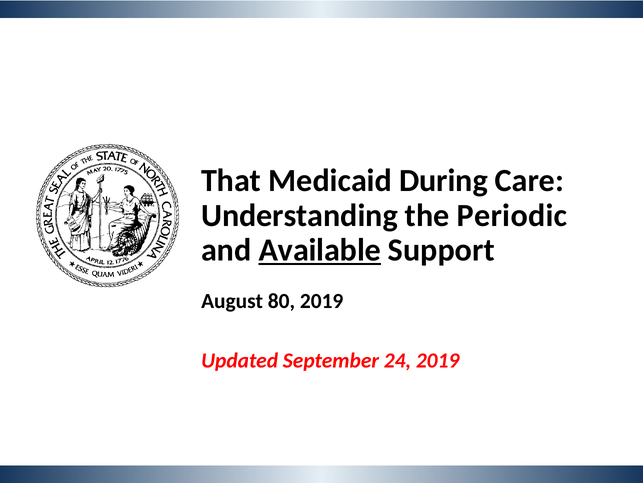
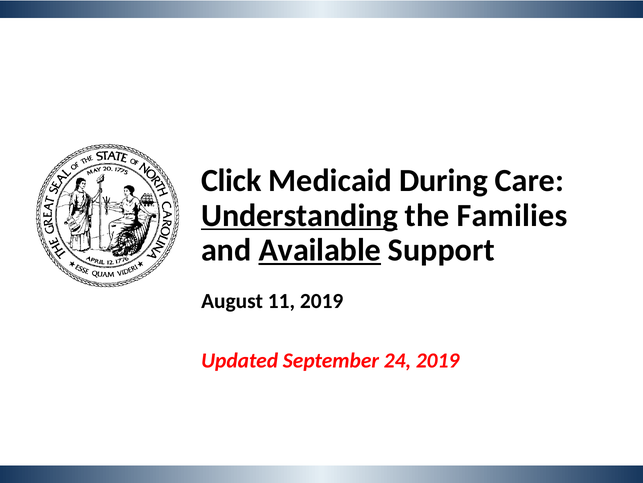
That: That -> Click (231, 180)
Understanding underline: none -> present (299, 215)
Periodic: Periodic -> Families (512, 215)
80: 80 -> 11 (281, 300)
